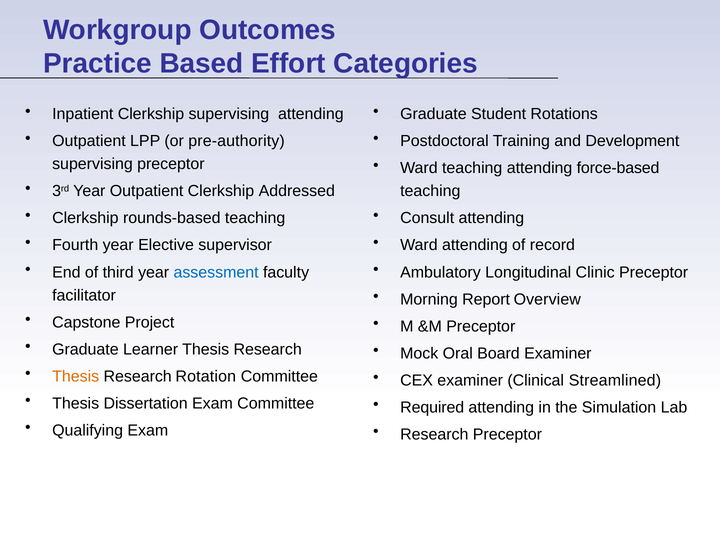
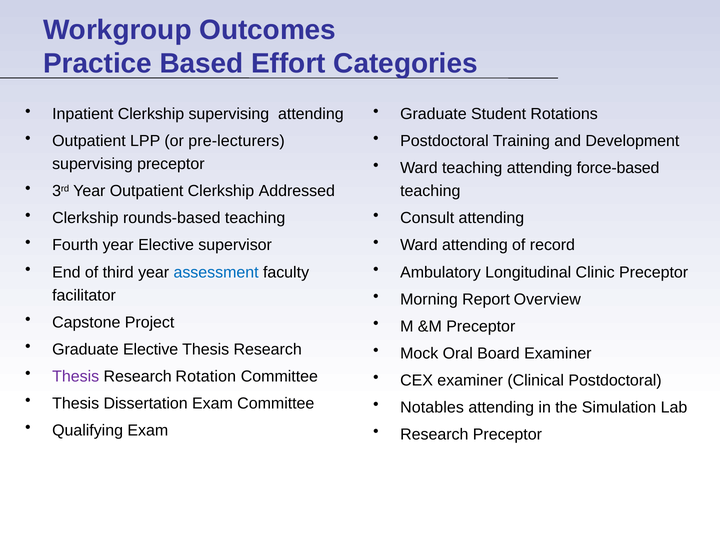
pre-authority: pre-authority -> pre-lecturers (237, 141)
Graduate Learner: Learner -> Elective (151, 349)
Thesis colour: orange -> purple (76, 376)
Clinical Streamlined: Streamlined -> Postdoctoral (615, 380)
Required: Required -> Notables (432, 407)
